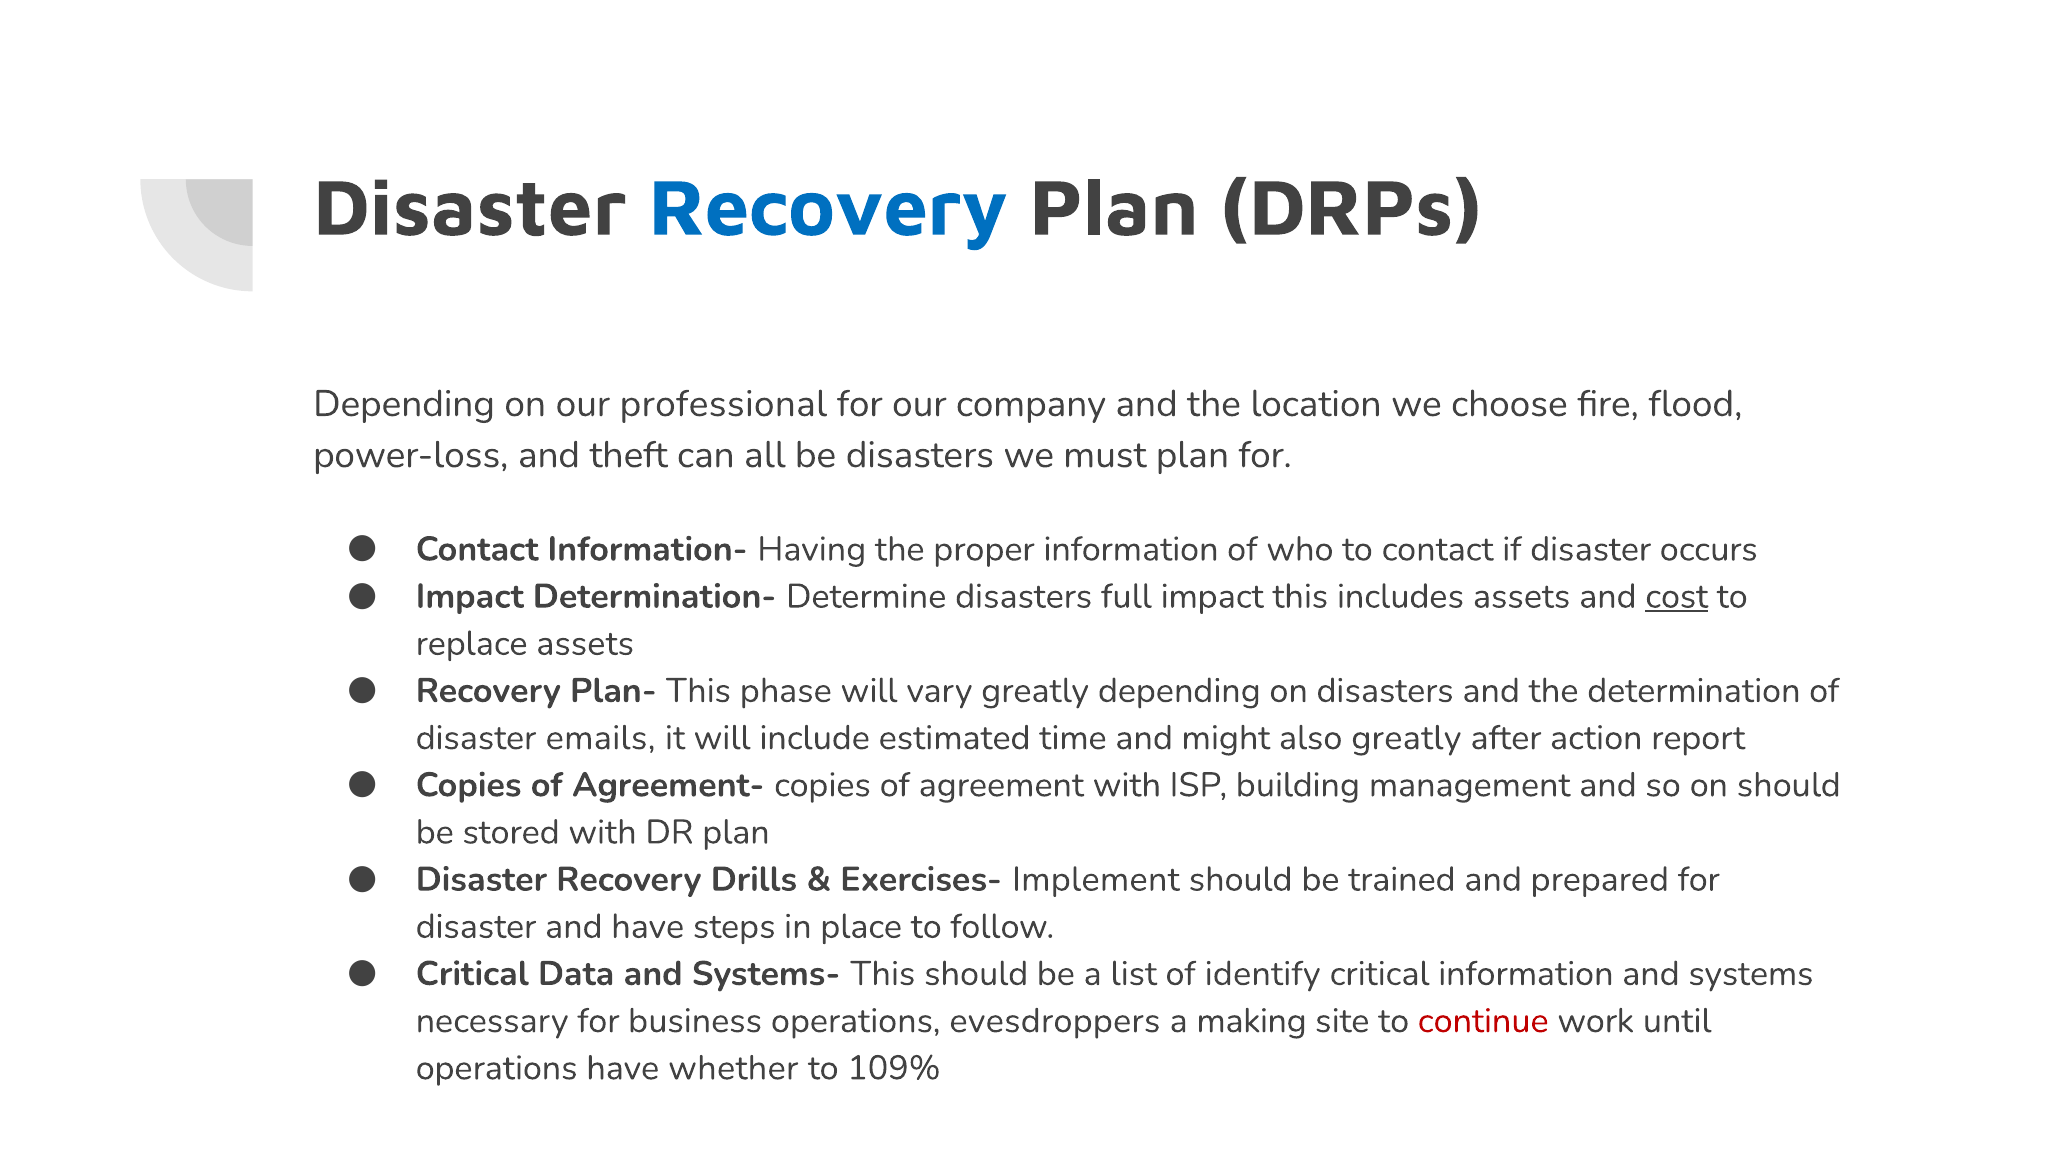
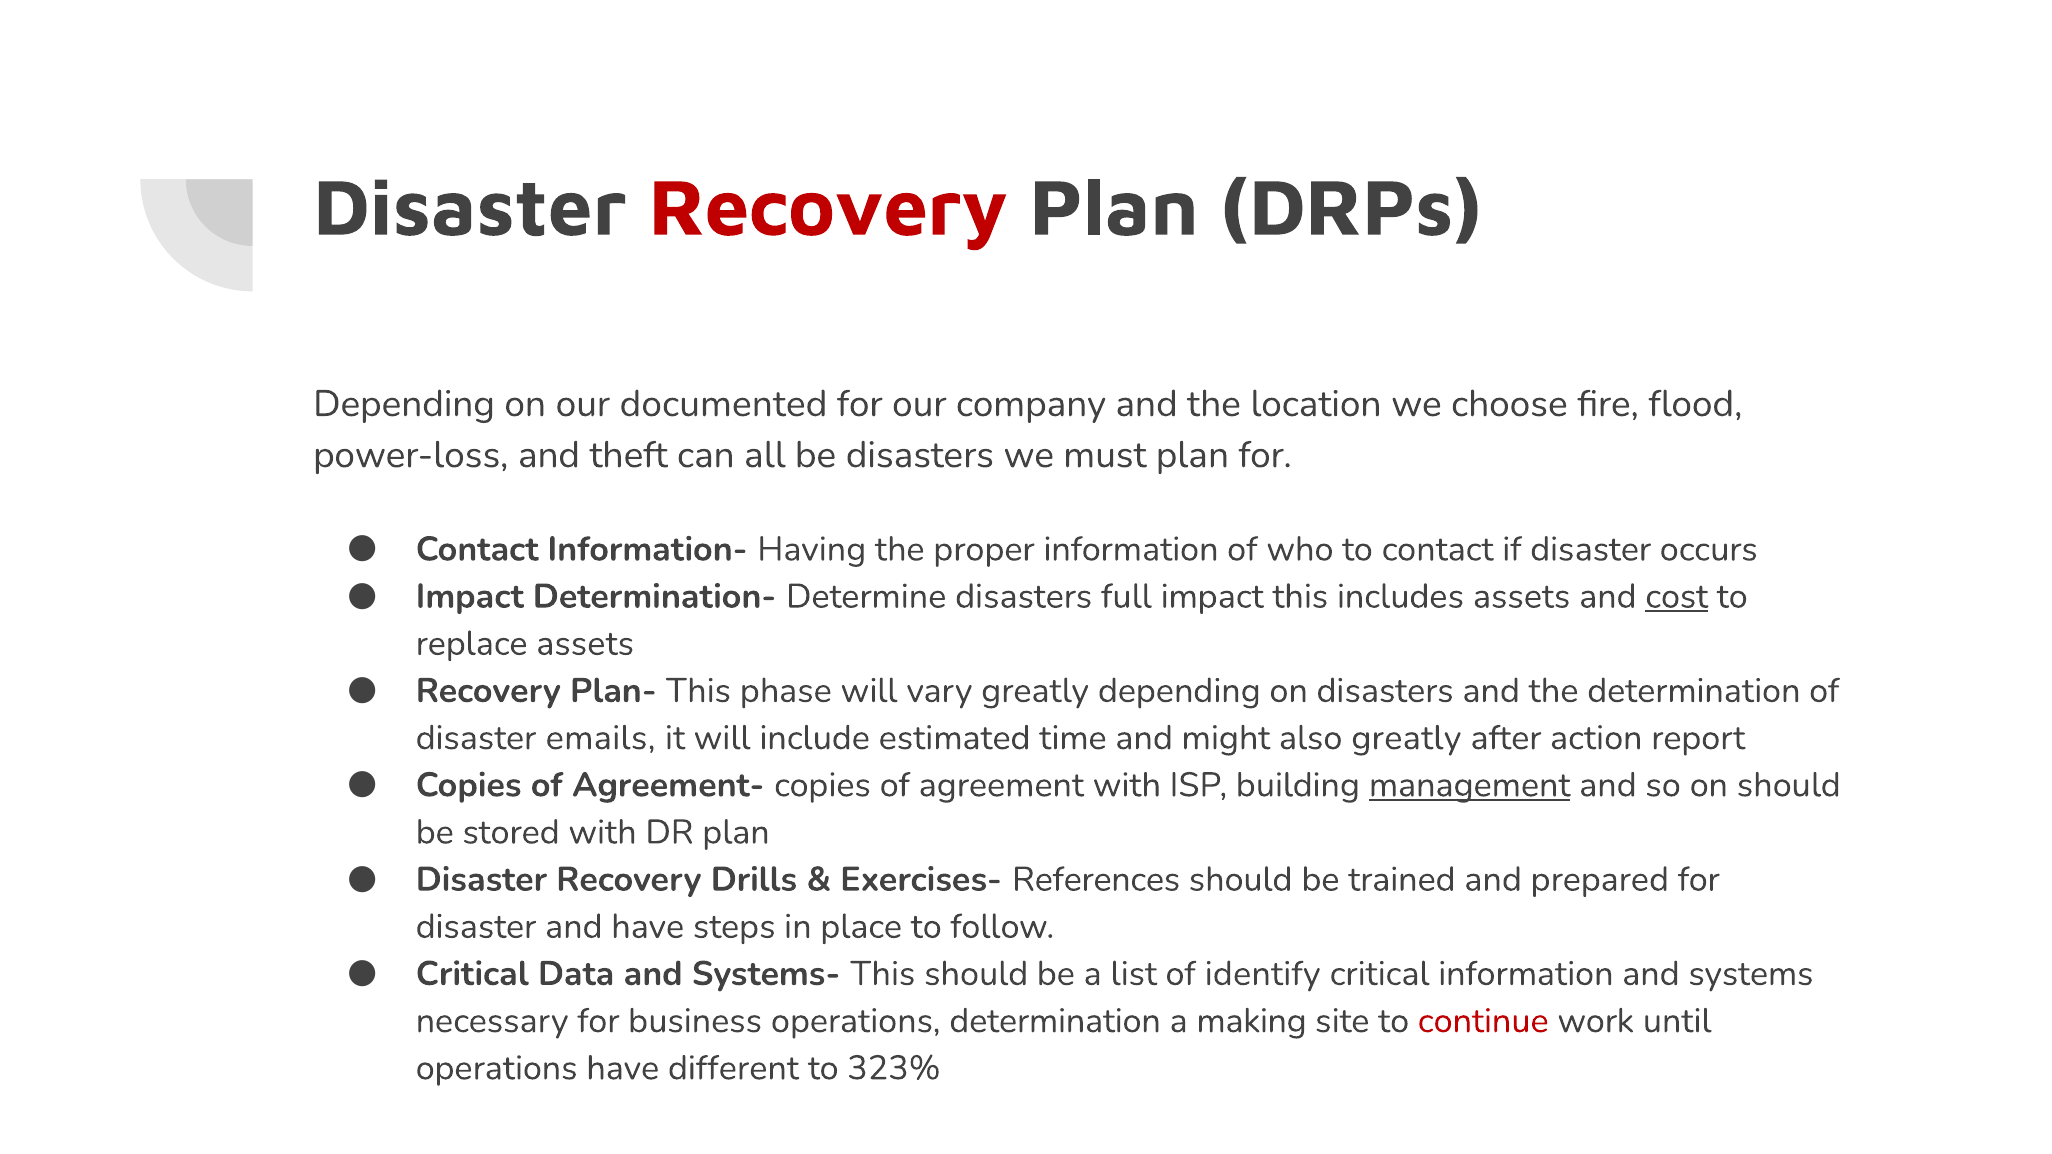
Recovery colour: blue -> red (828, 208)
professional: professional -> documented (723, 404)
management underline: none -> present (1470, 785)
Implement: Implement -> References (1096, 880)
operations evesdroppers: evesdroppers -> determination (1055, 1021)
whether: whether -> different (733, 1068)
109%: 109% -> 323% (894, 1068)
